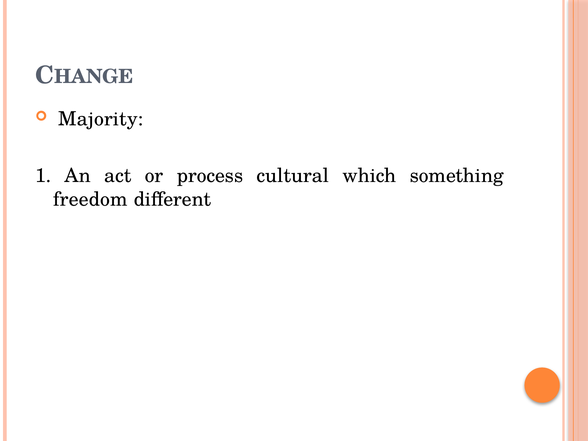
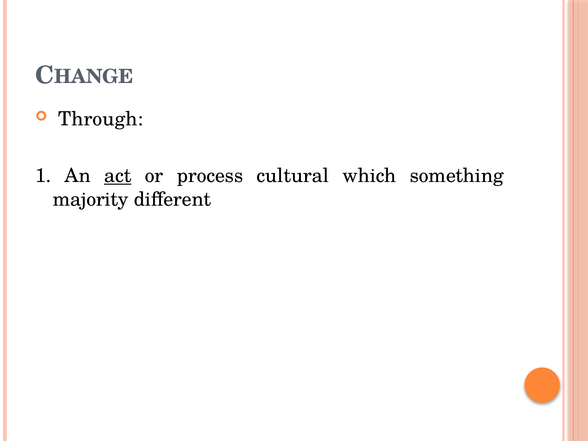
Majority: Majority -> Through (101, 119)
act underline: none -> present (118, 176)
freedom: freedom -> majority (91, 199)
